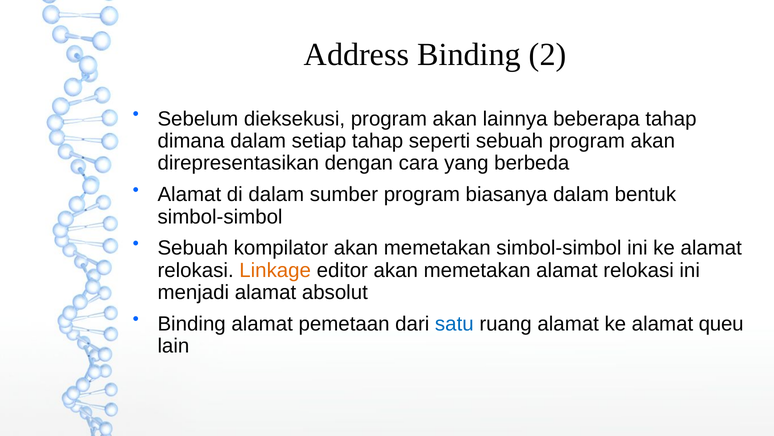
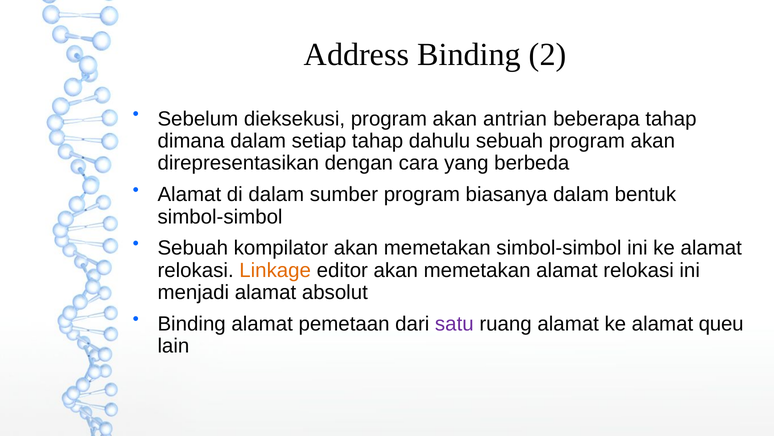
lainnya: lainnya -> antrian (515, 119)
seperti: seperti -> dahulu (440, 141)
satu colour: blue -> purple (454, 323)
